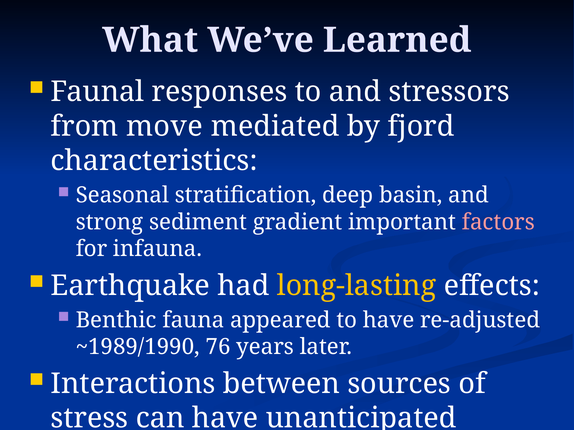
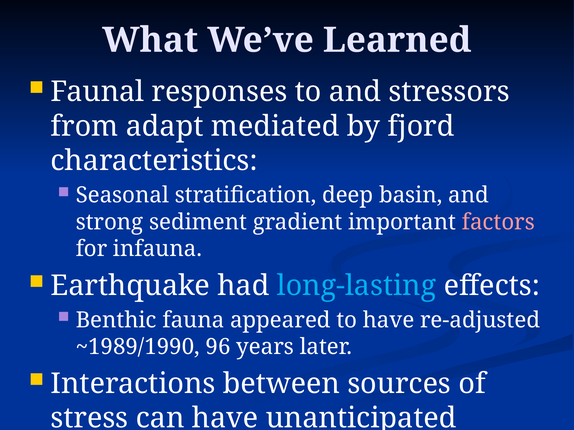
move: move -> adapt (165, 126)
long-lasting colour: yellow -> light blue (357, 286)
76: 76 -> 96 (218, 347)
